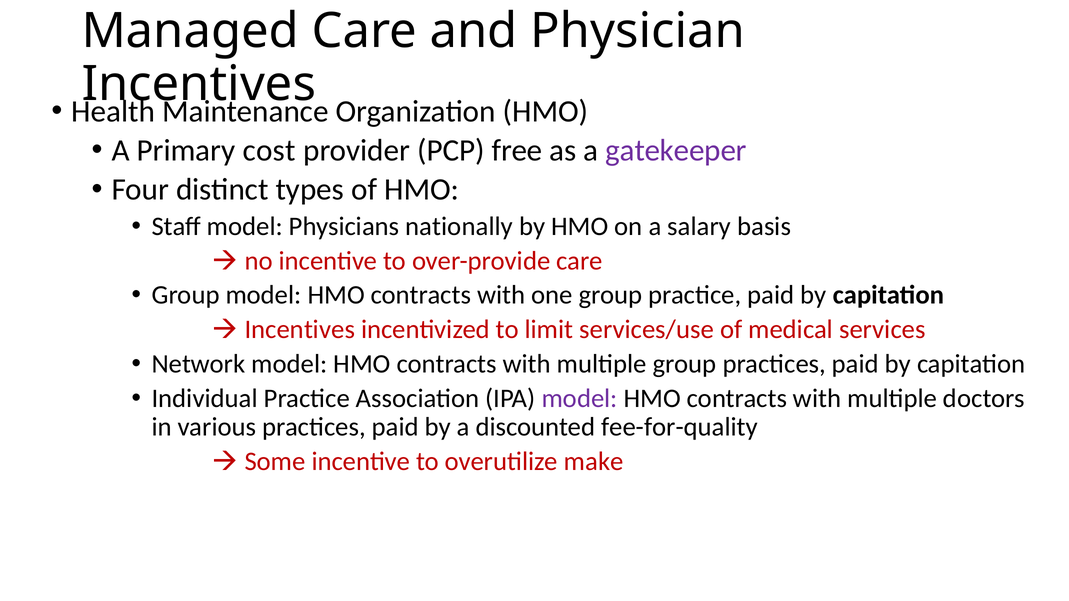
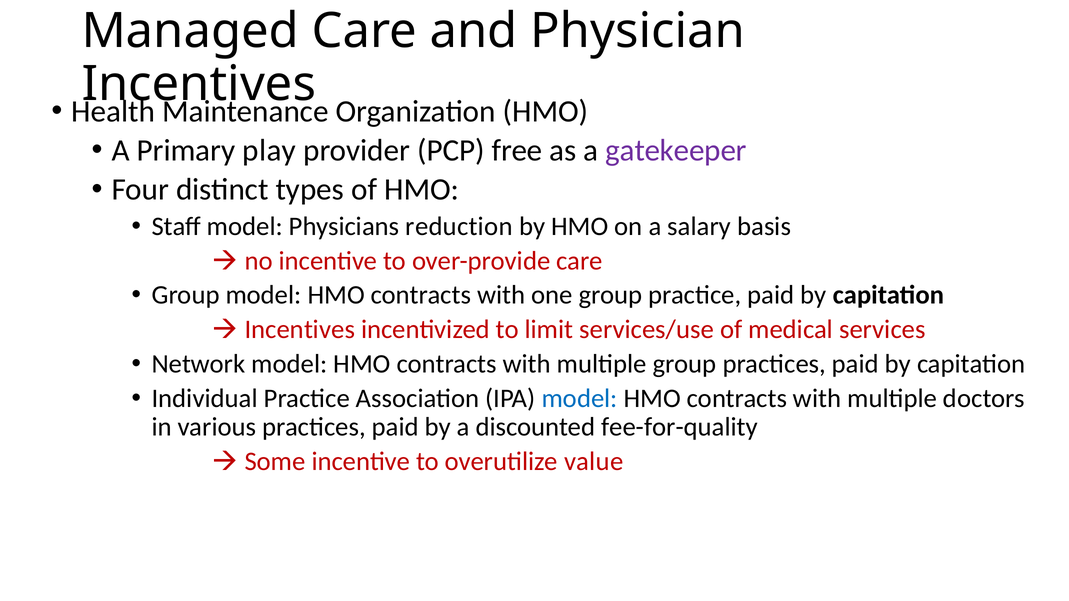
cost: cost -> play (269, 150)
nationally: nationally -> reduction (459, 226)
model colour: purple -> blue (580, 399)
make: make -> value (594, 462)
